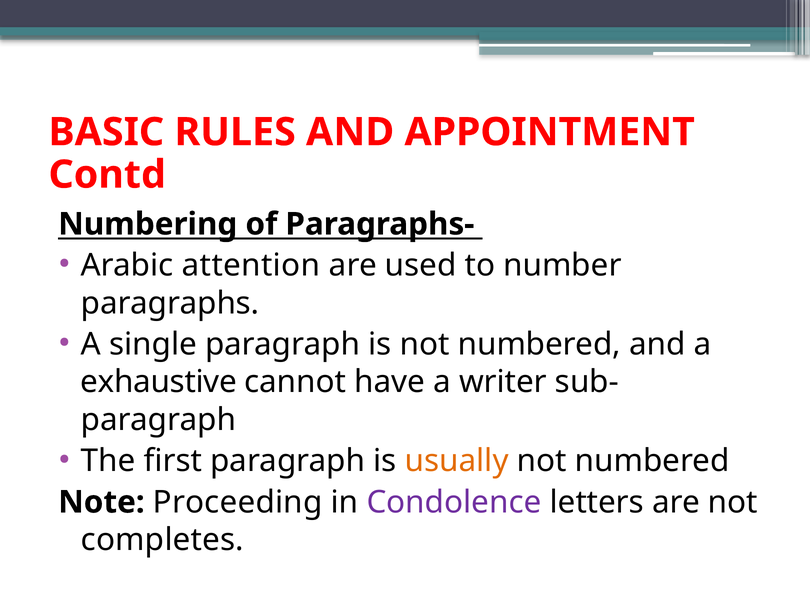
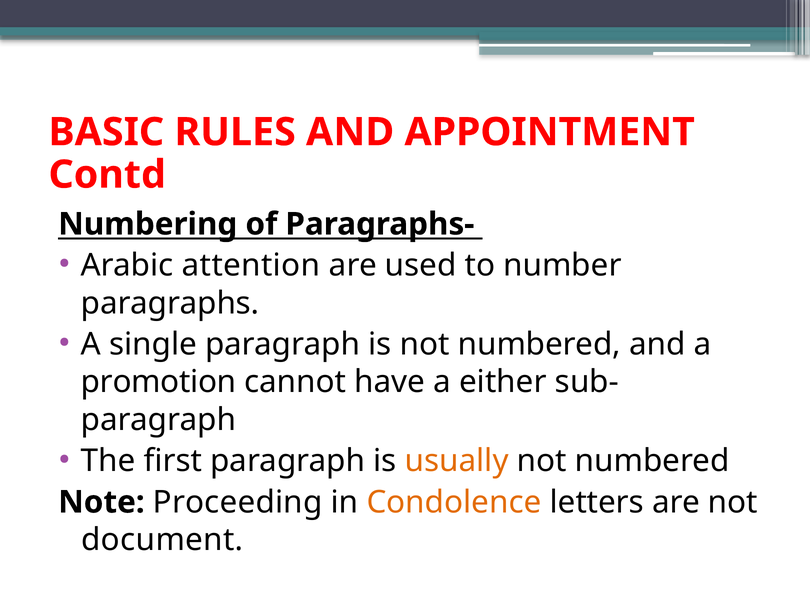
exhaustive: exhaustive -> promotion (159, 382)
writer: writer -> either (503, 382)
Condolence colour: purple -> orange (454, 503)
completes: completes -> document (162, 540)
